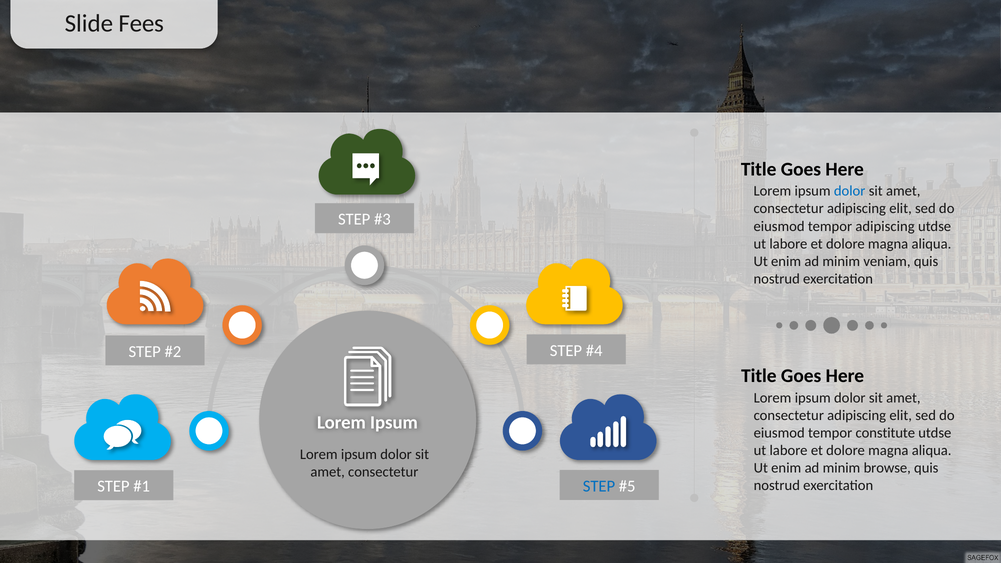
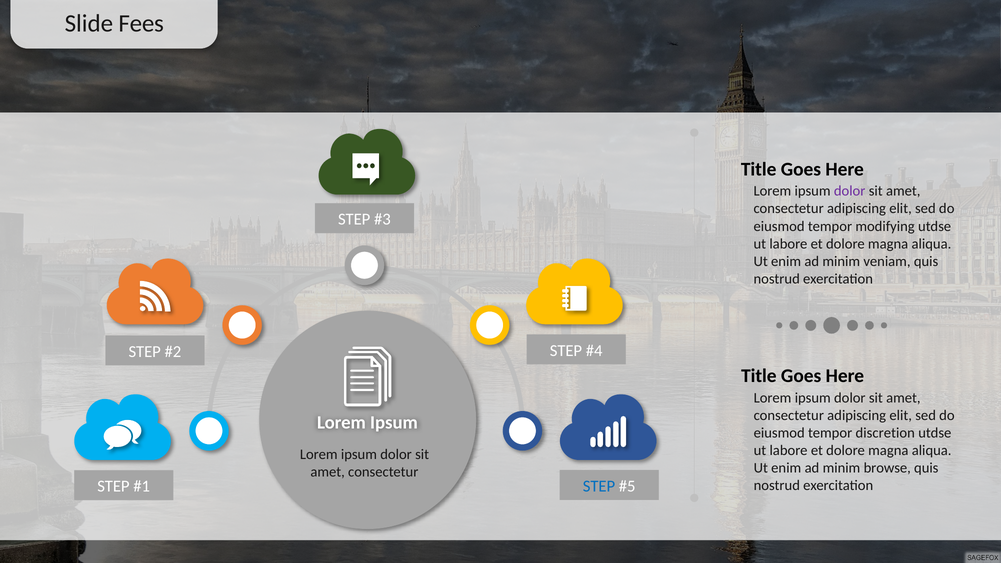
dolor colour: blue -> purple (850, 191)
tempor adipiscing: adipiscing -> modifying (885, 226)
constitute: constitute -> discretion (885, 433)
